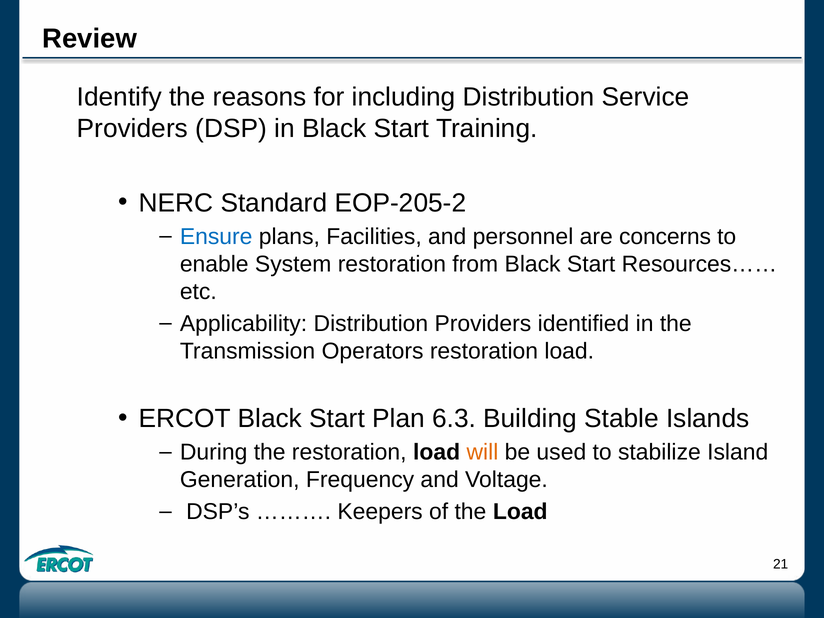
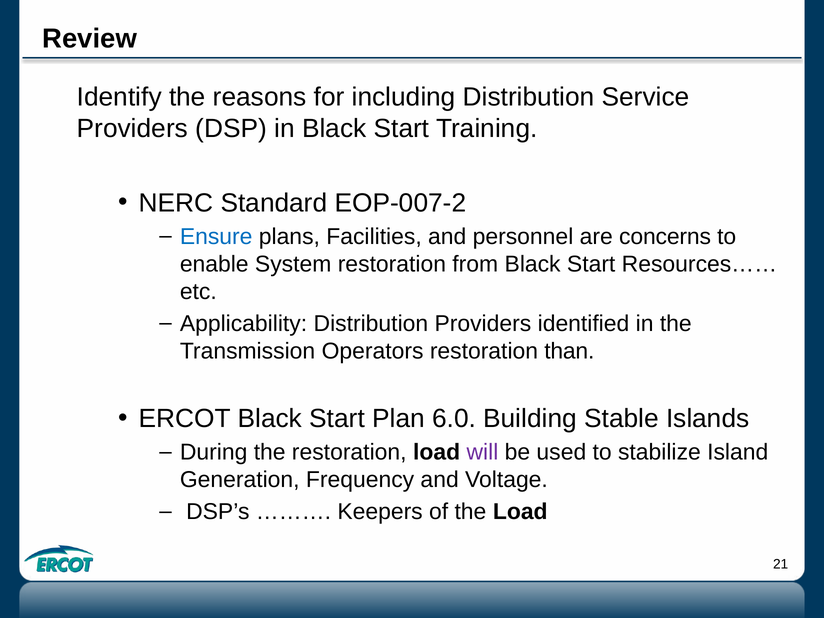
EOP-205-2: EOP-205-2 -> EOP-007-2 (400, 203)
Operators restoration load: load -> than (569, 351)
6.3: 6.3 -> 6.0 (454, 419)
will colour: orange -> purple (482, 452)
